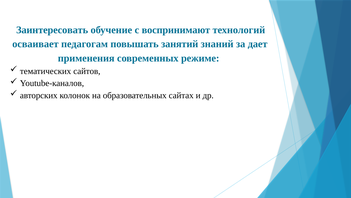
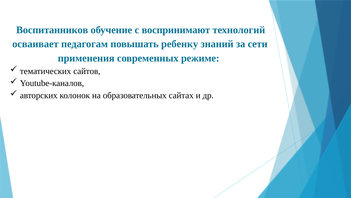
Заинтересовать: Заинтересовать -> Воспитанников (52, 30)
занятий: занятий -> ребенку (180, 44)
дает: дает -> сети (258, 44)
